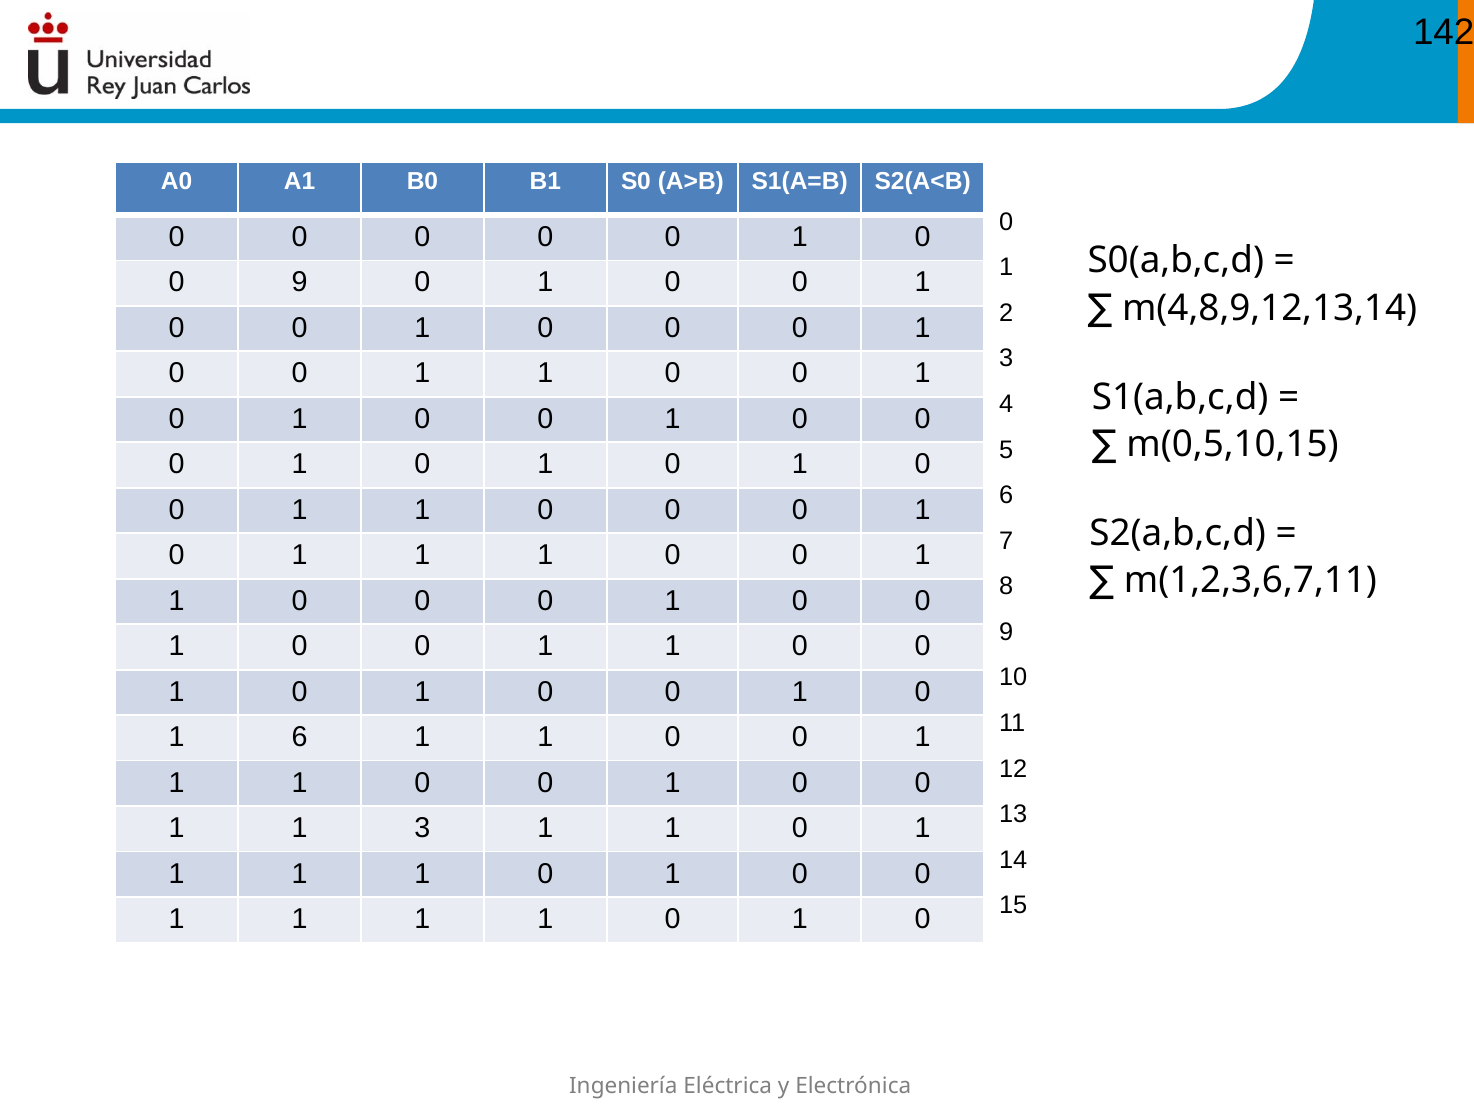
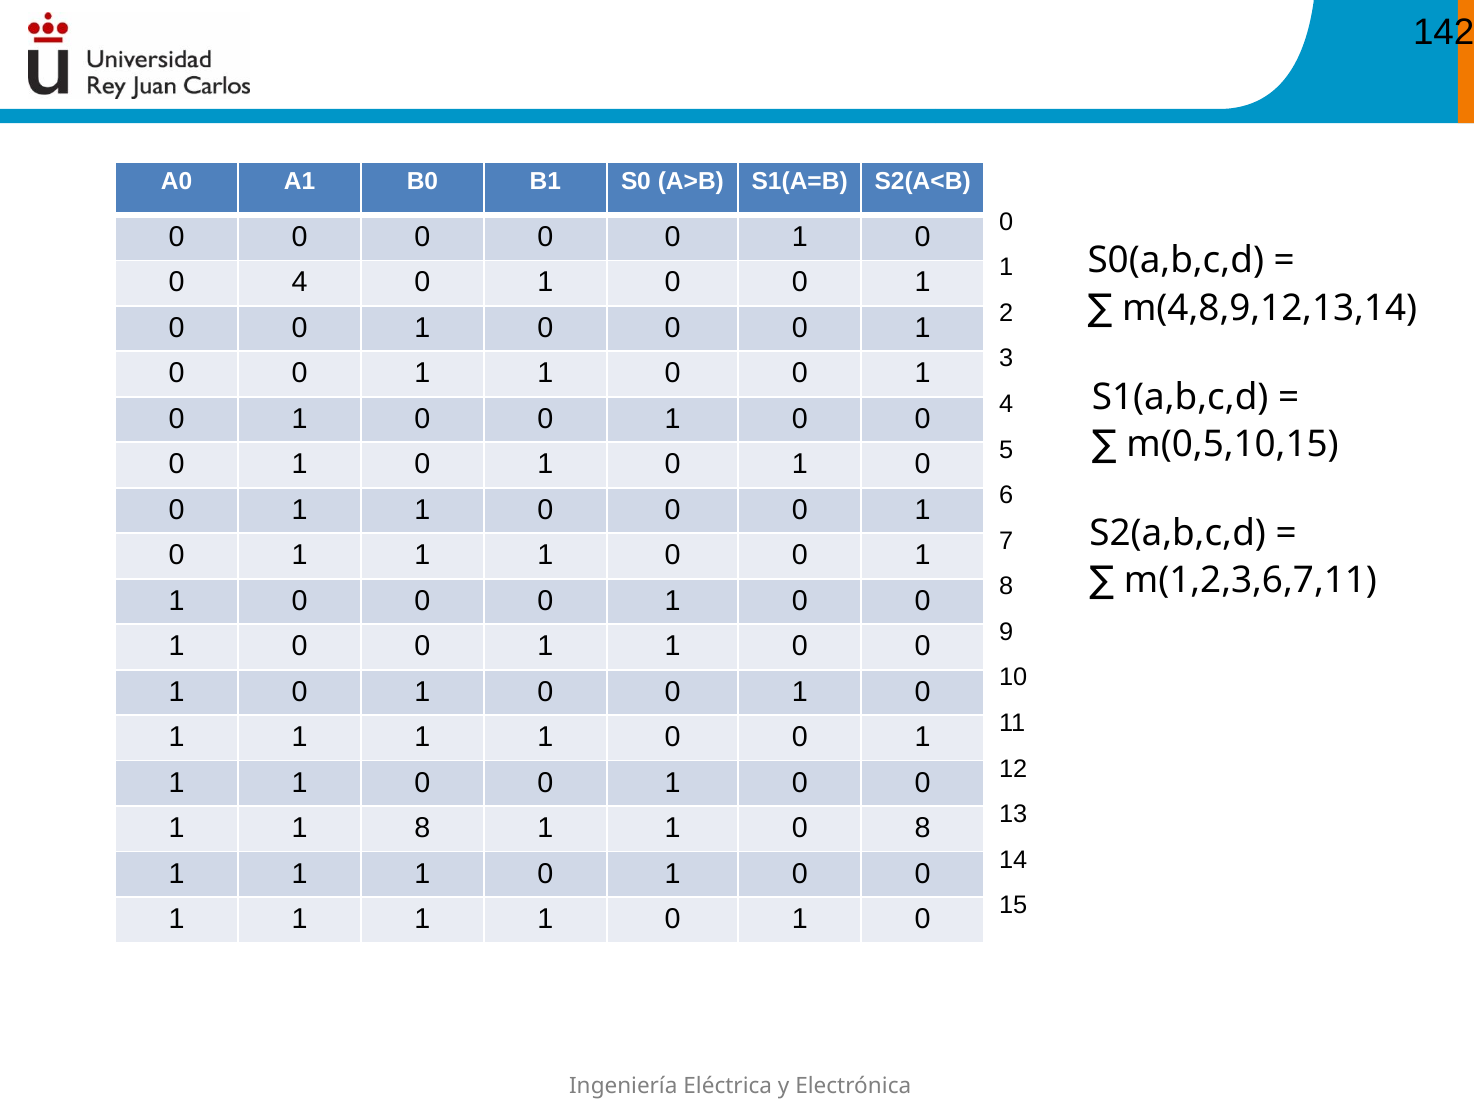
0 9: 9 -> 4 (300, 283)
6: 6 -> 1 (300, 738)
1 3: 3 -> 8 (422, 829)
1: 1 -> 8 (923, 829)
